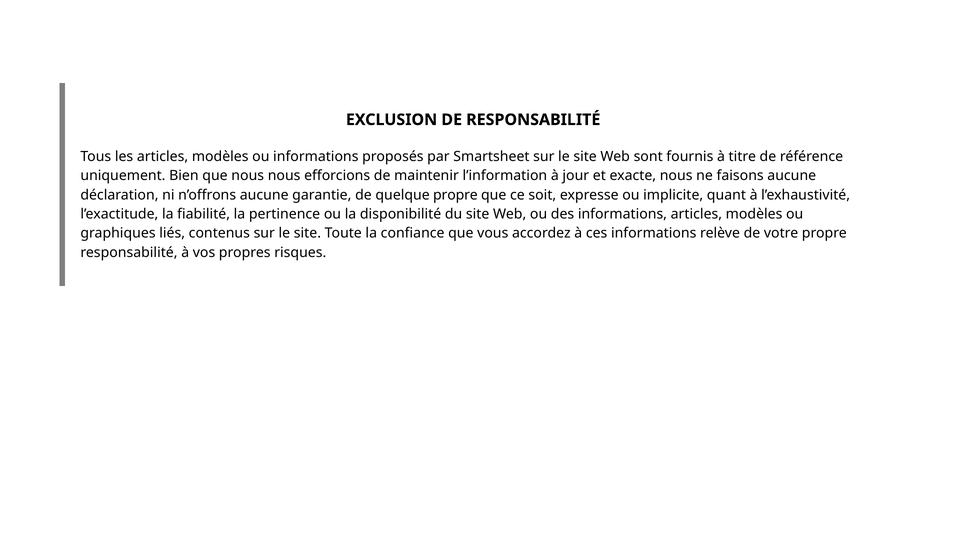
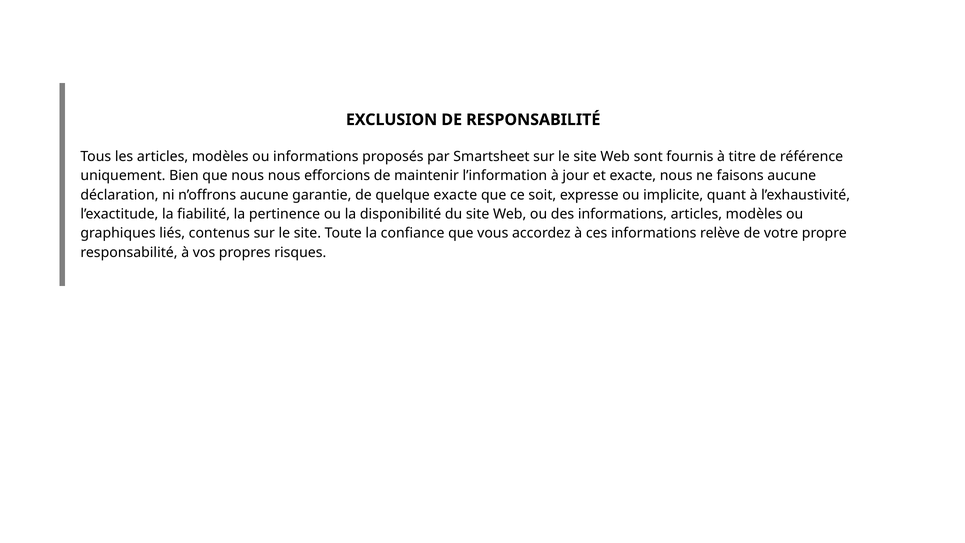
quelque propre: propre -> exacte (455, 195)
